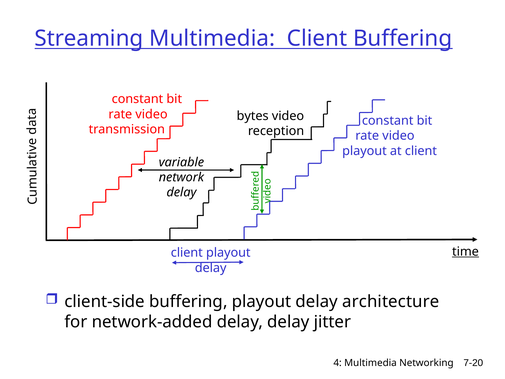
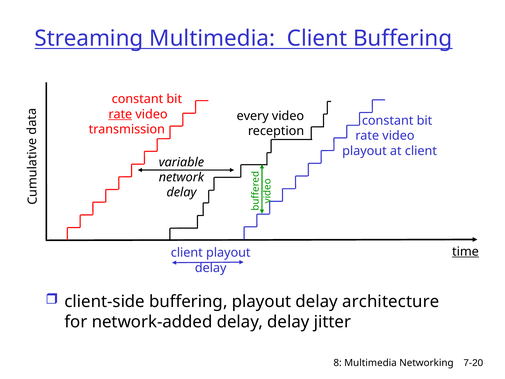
rate underline: none -> present (120, 114)
bytes: bytes -> every (253, 116)
4: 4 -> 8 (338, 363)
